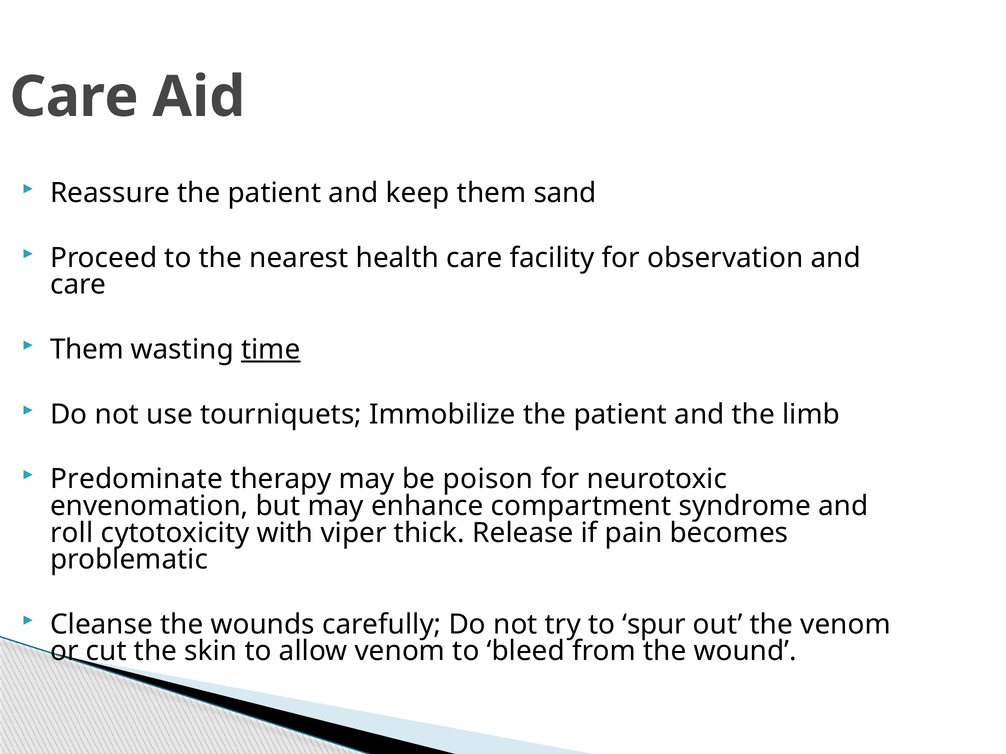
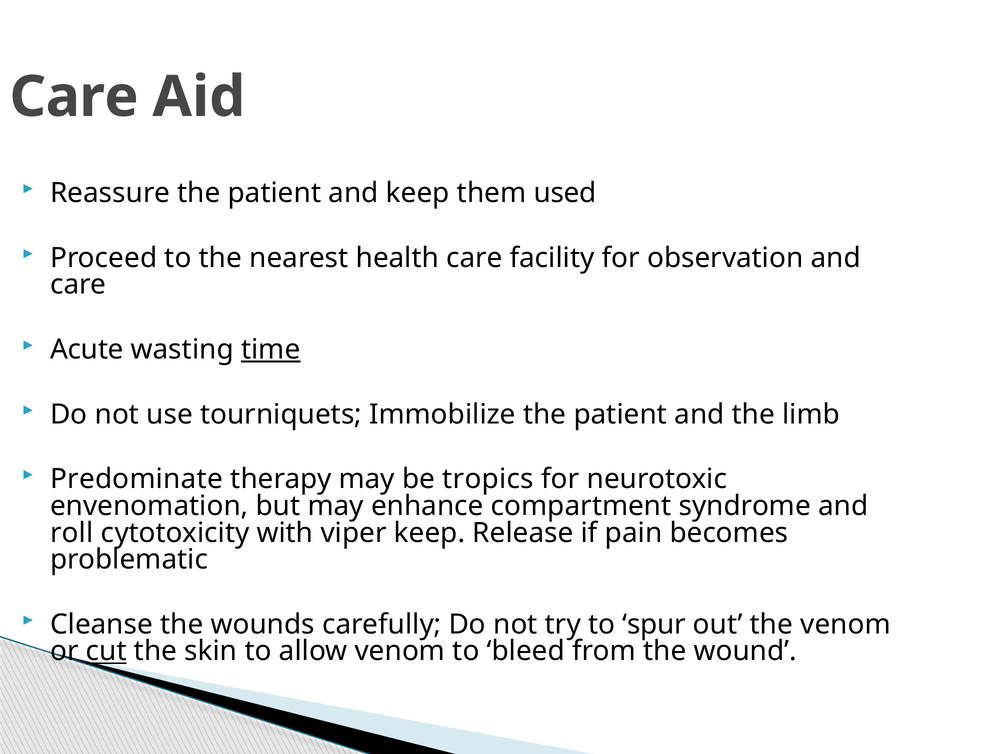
sand: sand -> used (565, 193)
Them: Them -> Acute (87, 350)
poison: poison -> tropics (488, 479)
viper thick: thick -> keep (429, 533)
cut underline: none -> present (106, 652)
